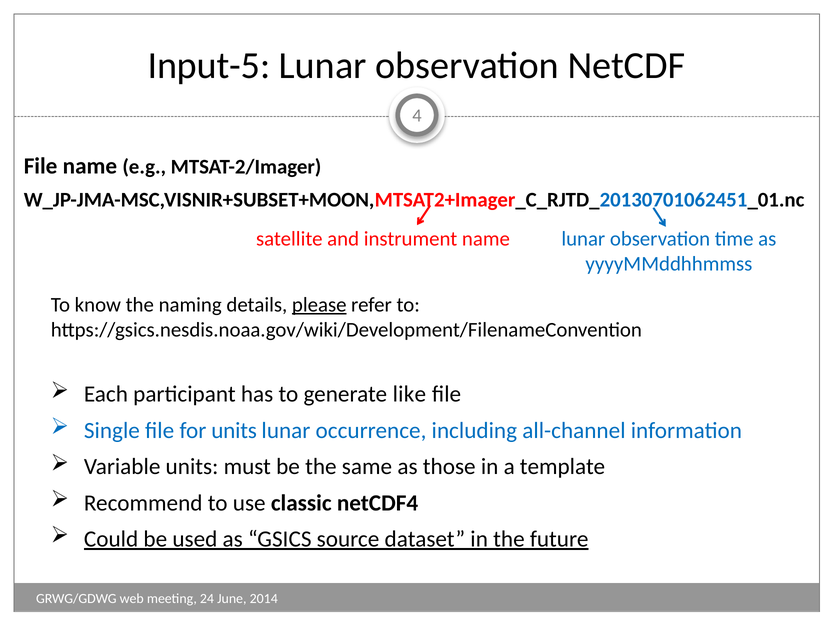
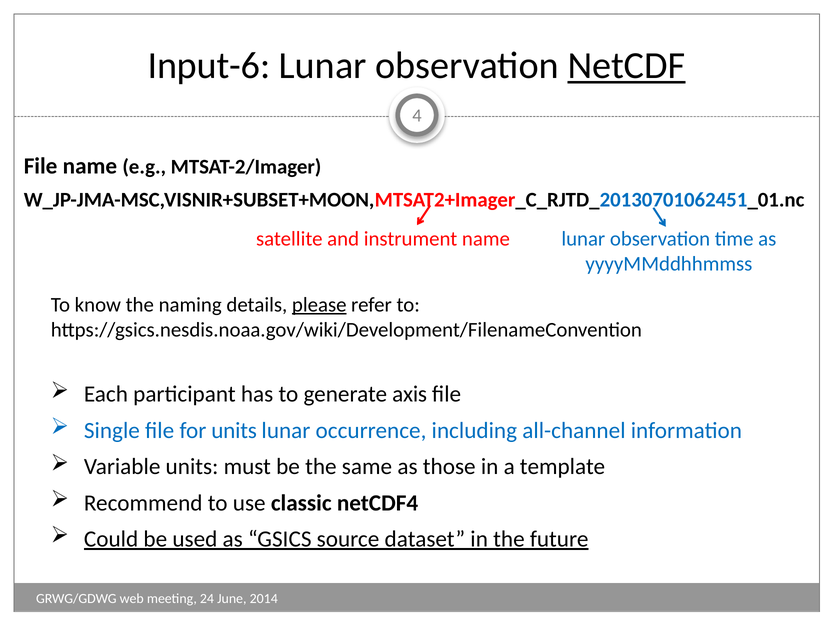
Input-5: Input-5 -> Input-6 (209, 66)
NetCDF underline: none -> present (627, 66)
like: like -> axis (410, 394)
